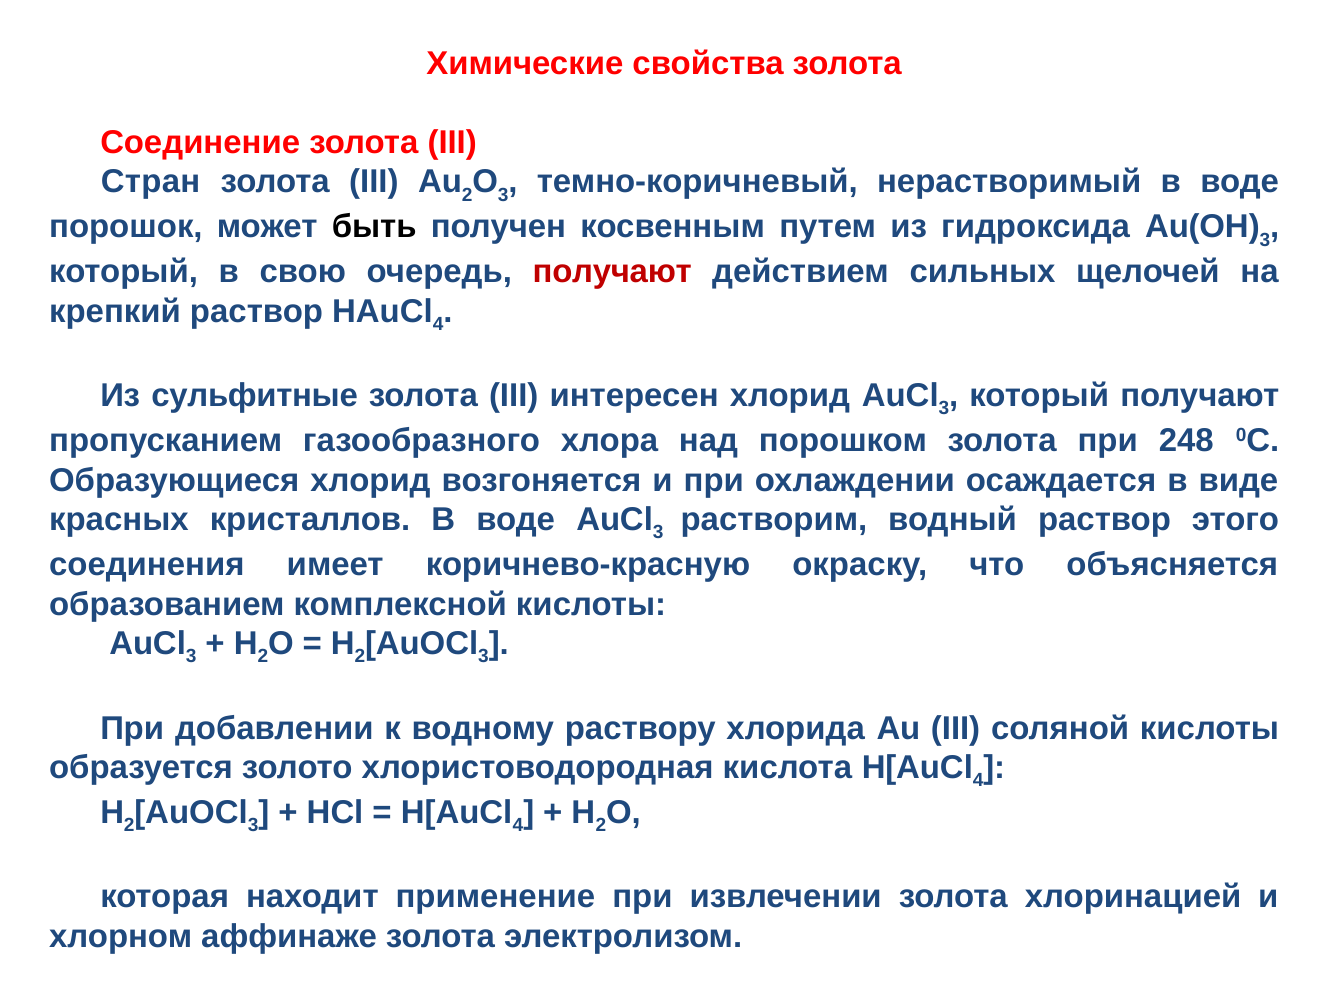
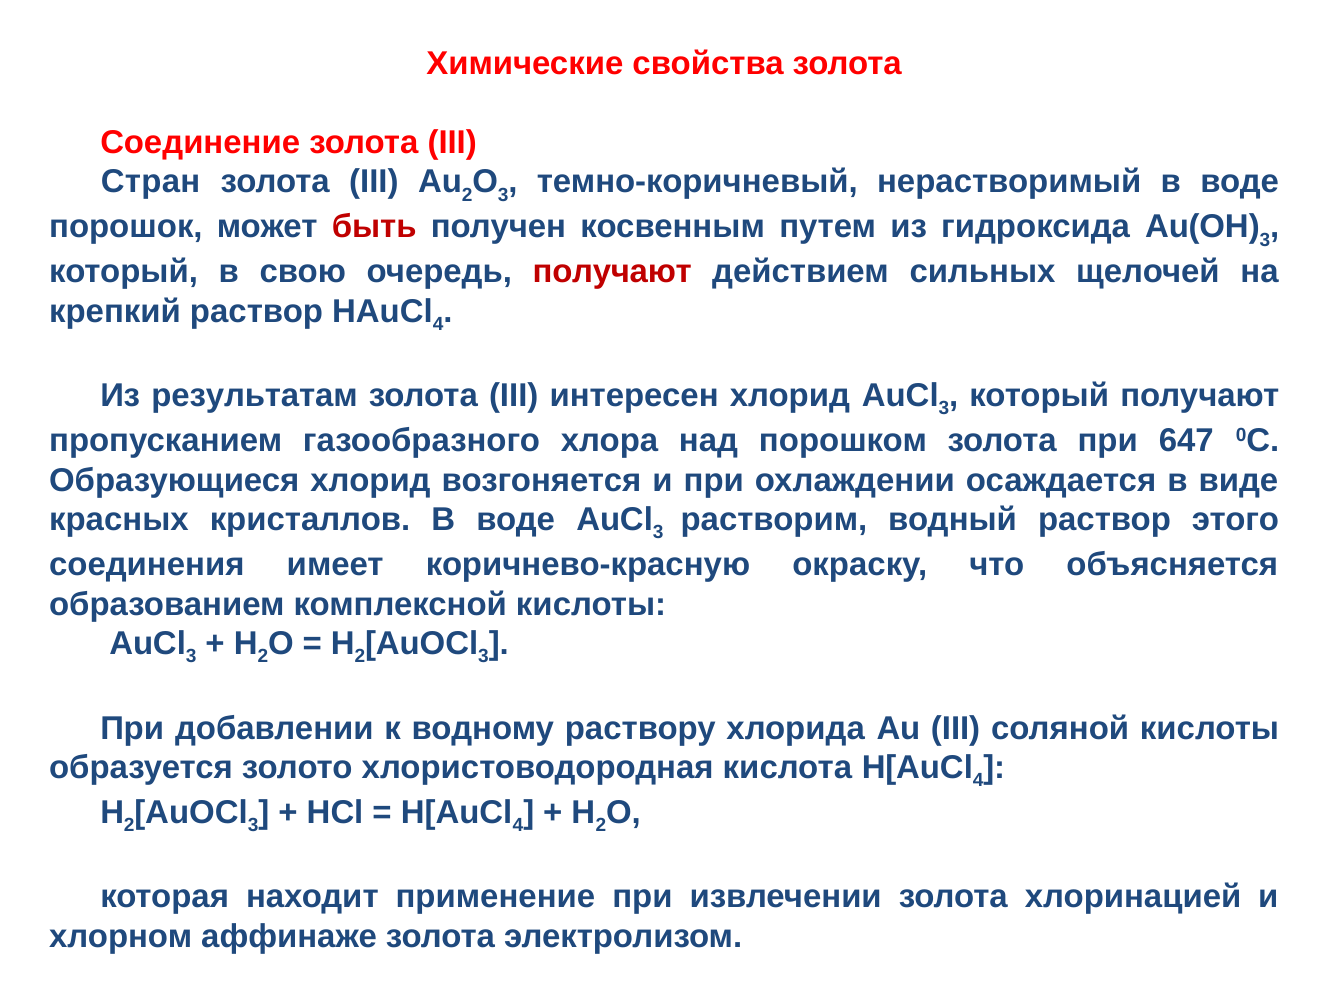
быть colour: black -> red (374, 227)
сульфитные: сульфитные -> результатам (255, 396)
248: 248 -> 647 (1186, 441)
